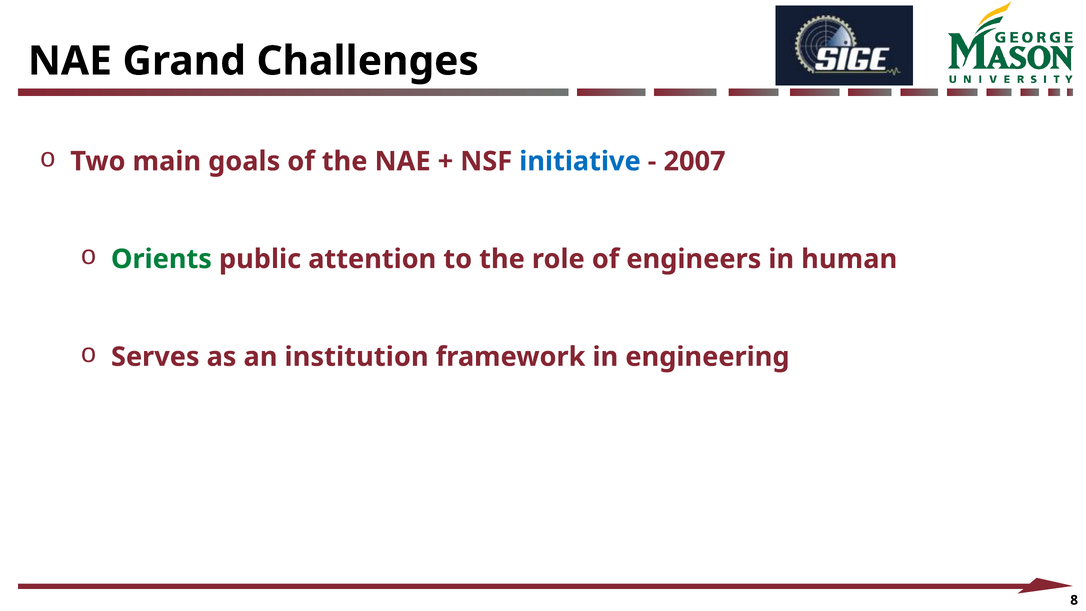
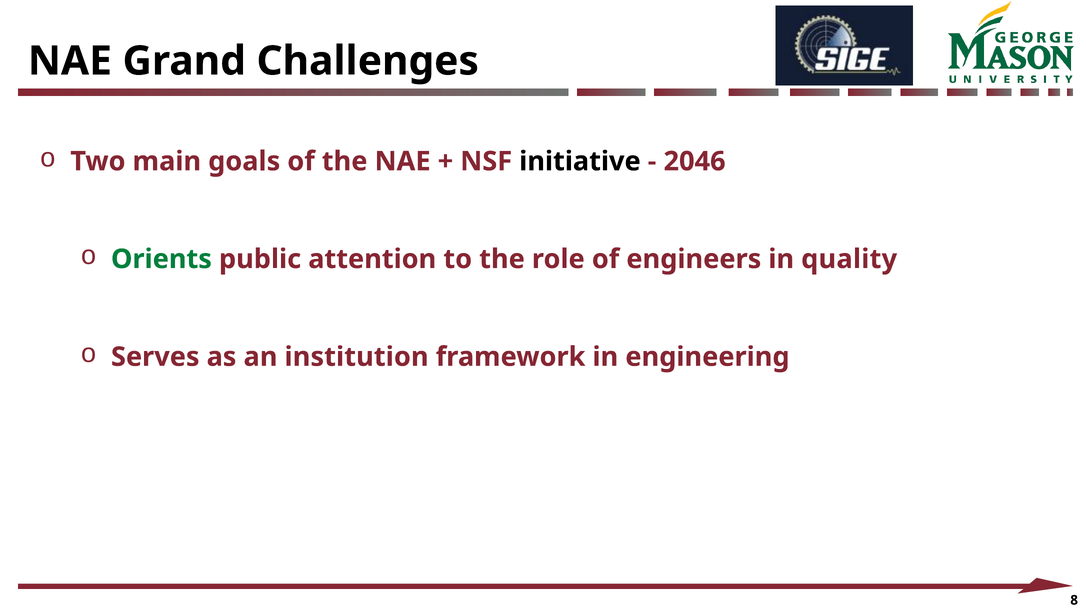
initiative colour: blue -> black (580, 161)
2007: 2007 -> 2046 (695, 161)
human: human -> quality (849, 259)
